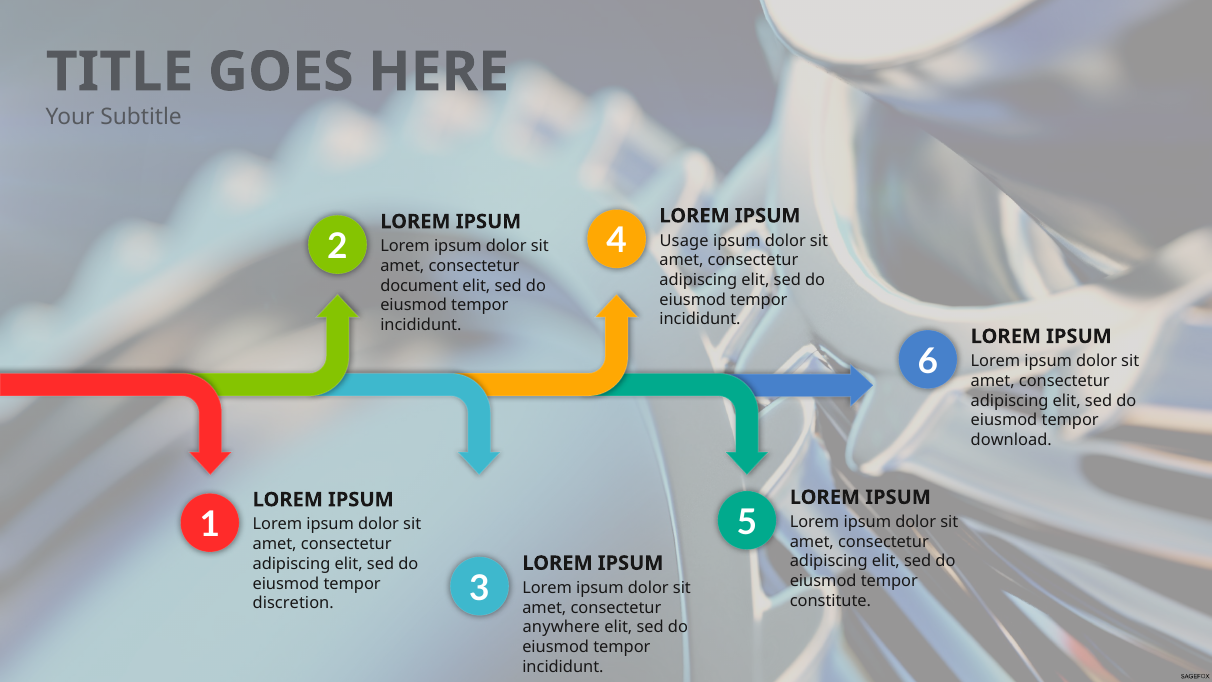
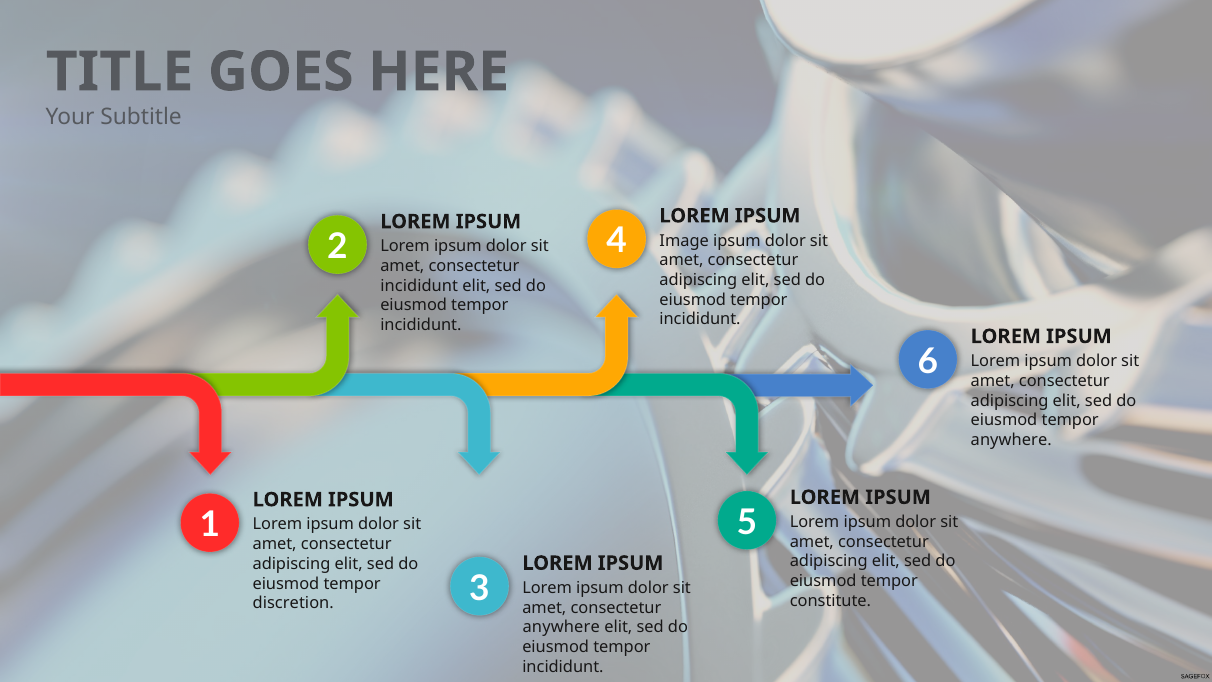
Usage: Usage -> Image (684, 241)
document: document -> incididunt (419, 286)
download: download -> anywhere (1011, 440)
